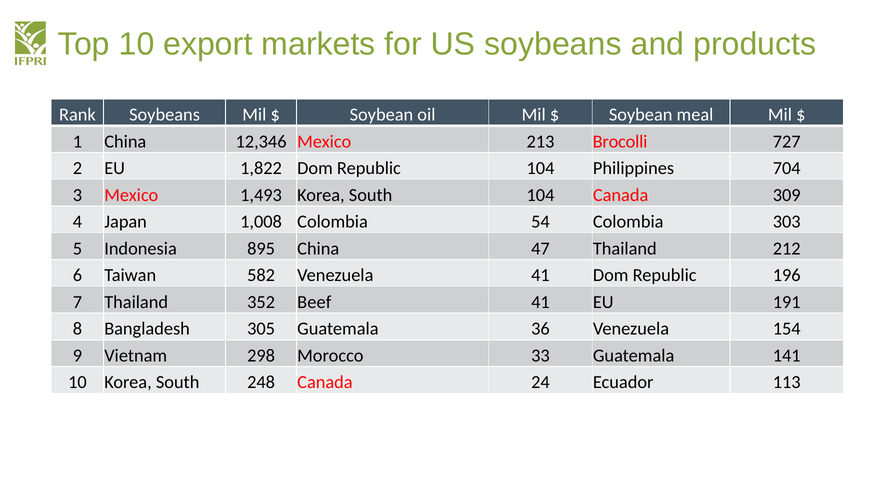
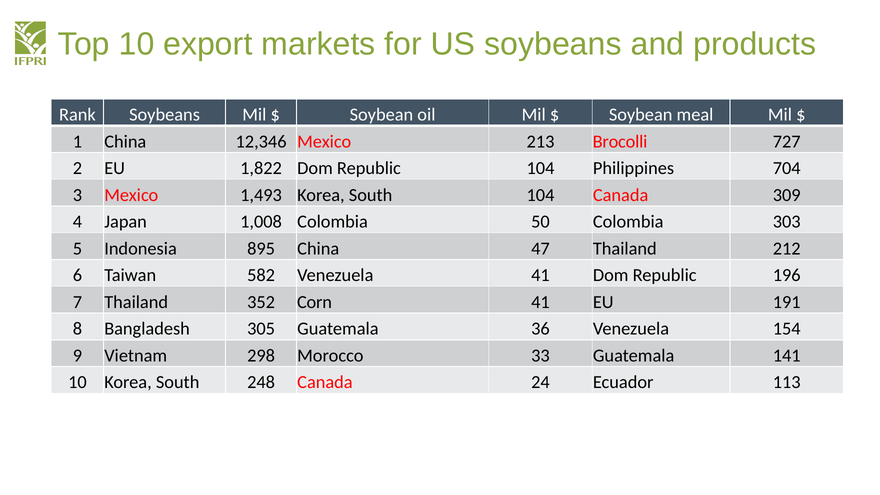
54: 54 -> 50 (540, 222)
Beef: Beef -> Corn (314, 302)
